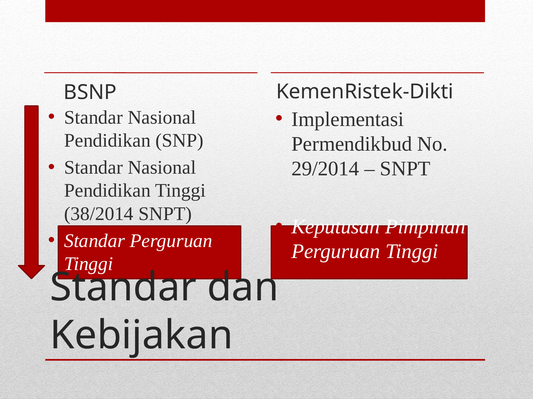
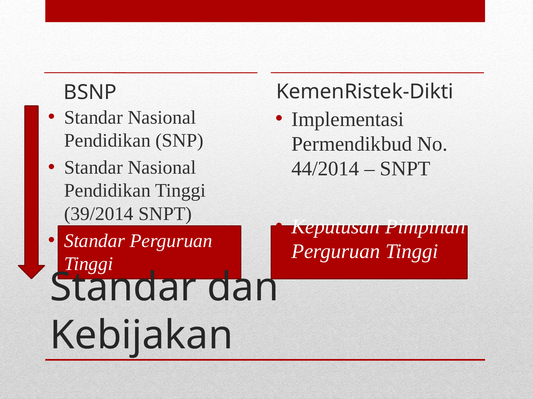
29/2014: 29/2014 -> 44/2014 (325, 169)
38/2014: 38/2014 -> 39/2014 (99, 214)
